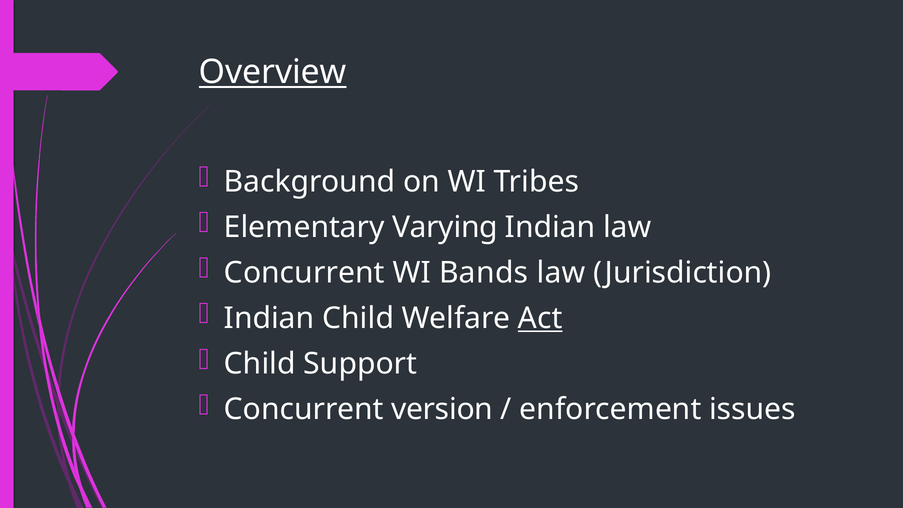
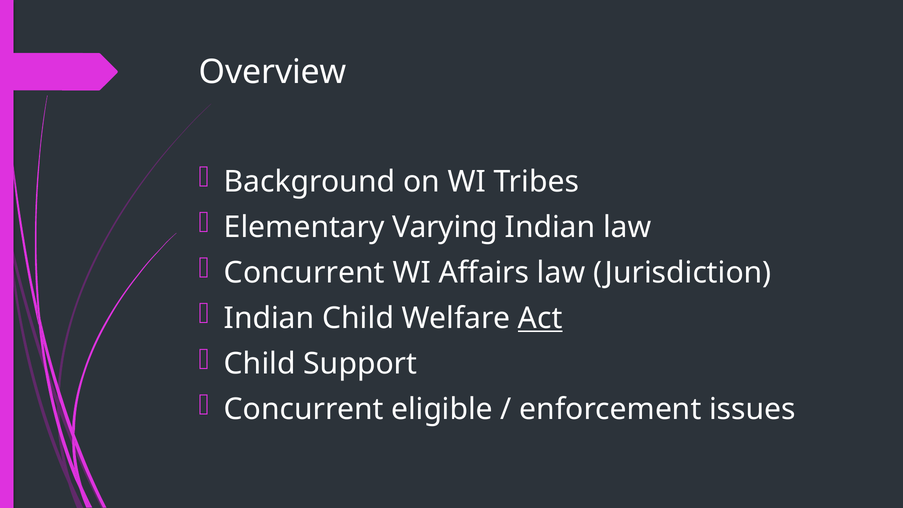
Overview underline: present -> none (273, 72)
Bands: Bands -> Affairs (484, 273)
version: version -> eligible (442, 409)
